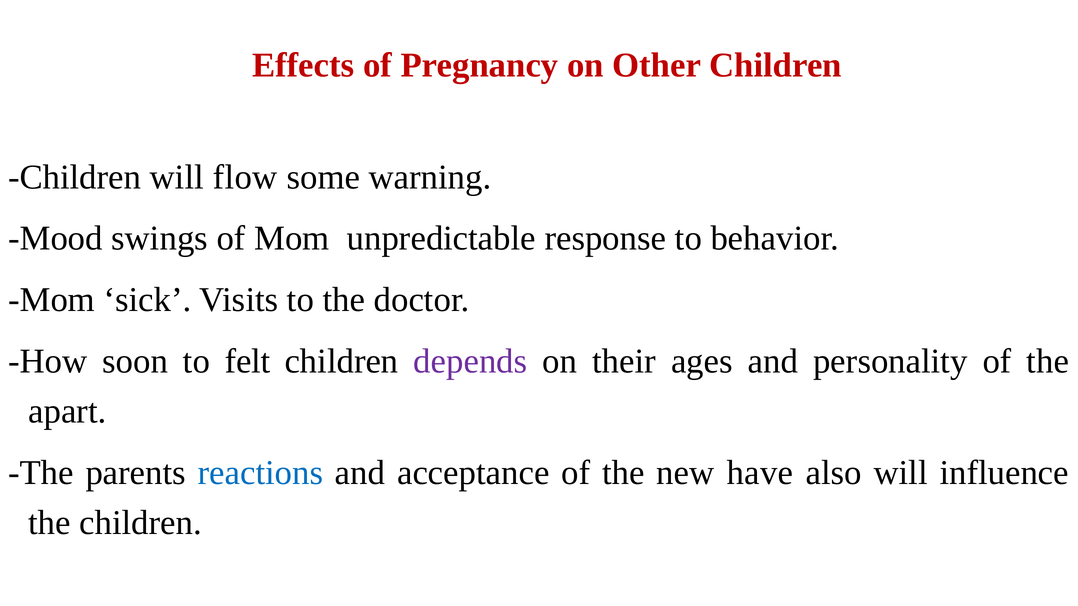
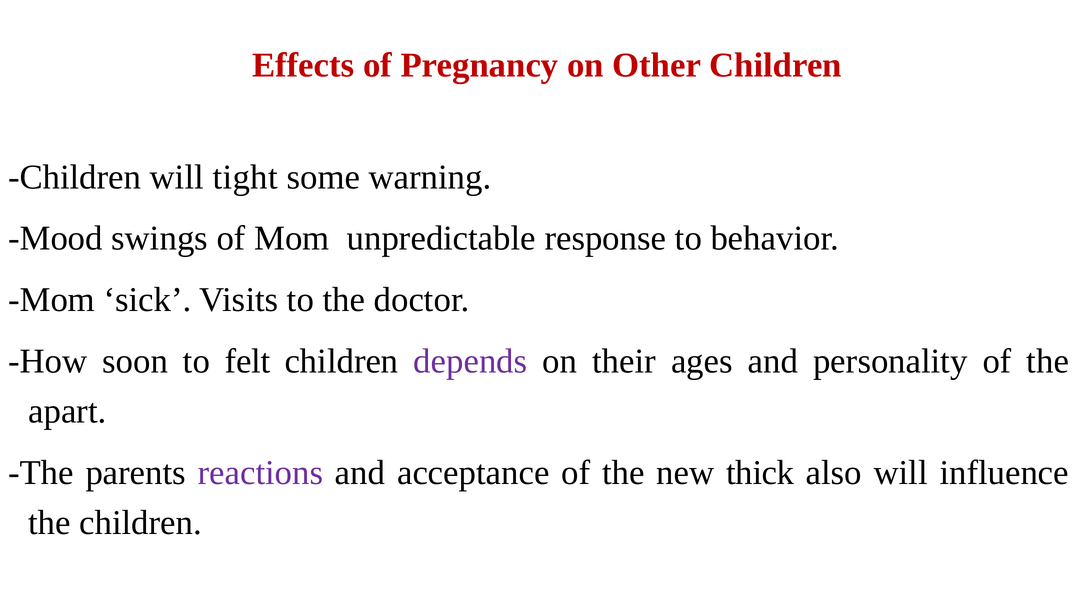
flow: flow -> tight (245, 177)
reactions colour: blue -> purple (260, 473)
have: have -> thick (760, 473)
